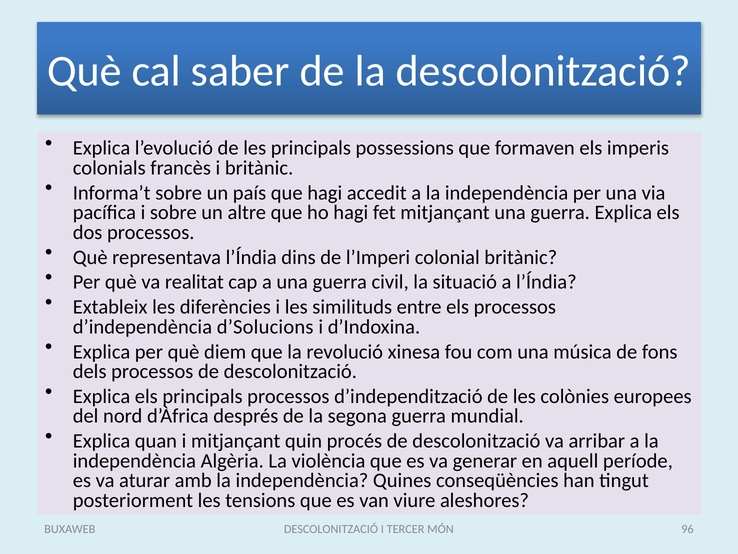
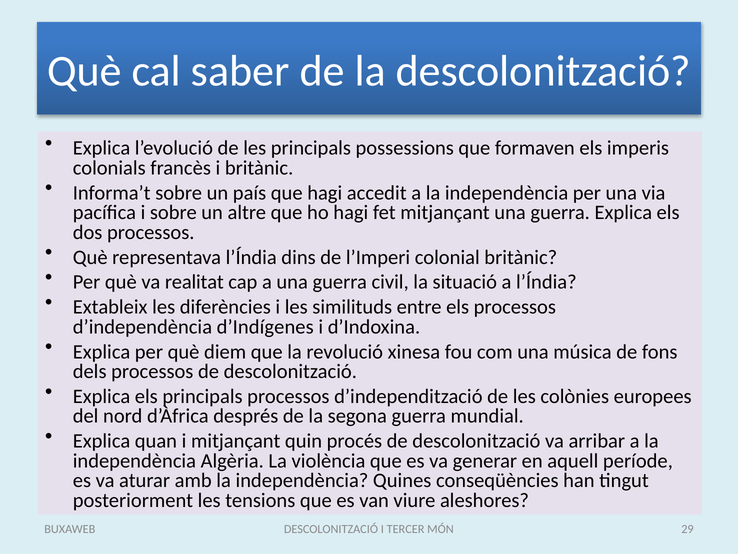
d’Solucions: d’Solucions -> d’Indígenes (265, 327)
96: 96 -> 29 (687, 528)
